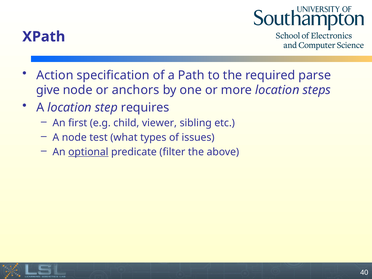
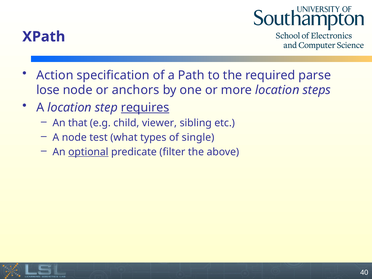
give: give -> lose (48, 90)
requires underline: none -> present (145, 108)
first: first -> that (78, 123)
issues: issues -> single (198, 138)
